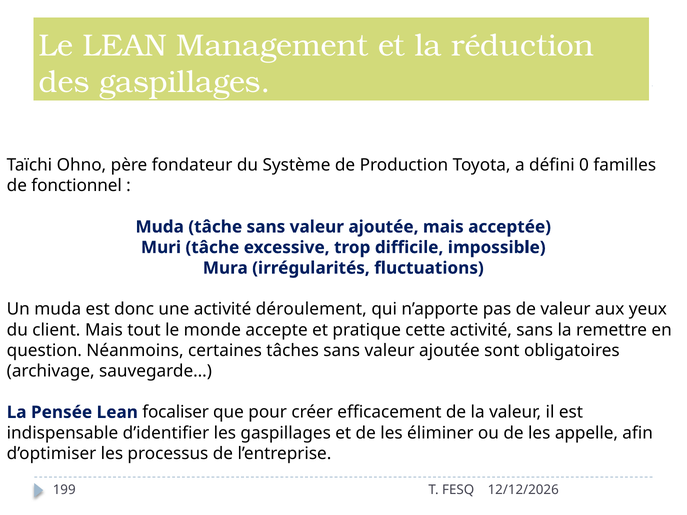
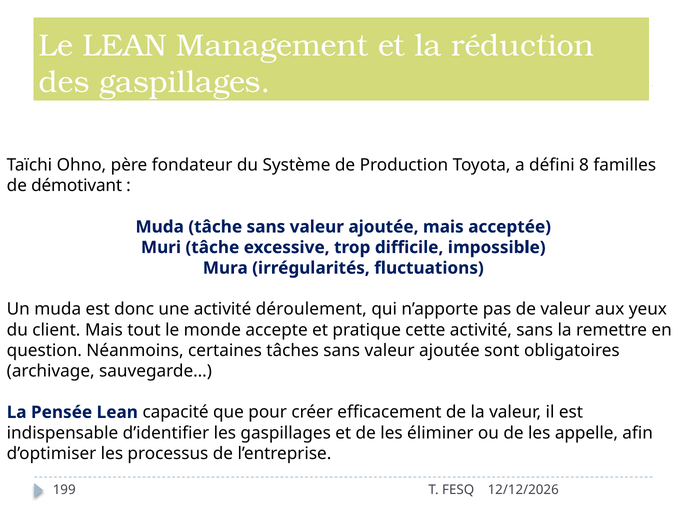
0: 0 -> 8 (584, 165)
fonctionnel: fonctionnel -> démotivant (77, 186)
focaliser: focaliser -> capacité (176, 412)
